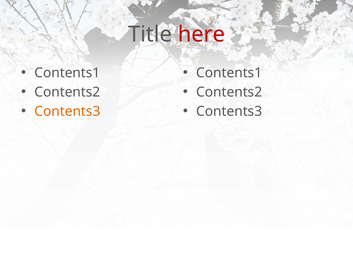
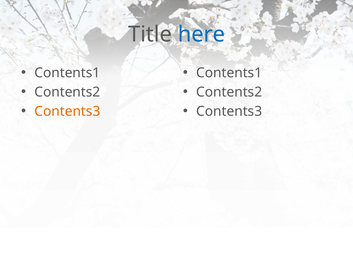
here colour: red -> blue (201, 34)
